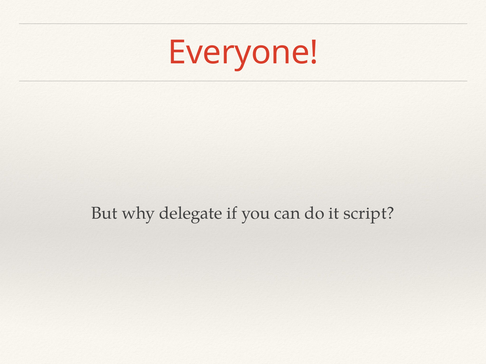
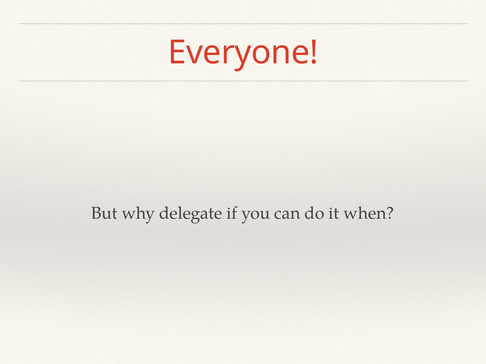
script: script -> when (369, 213)
